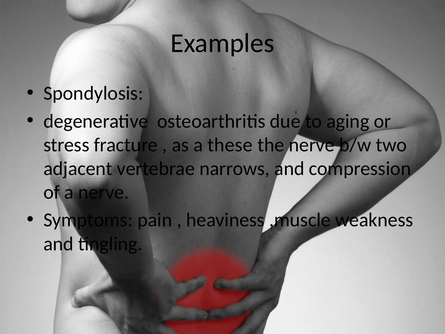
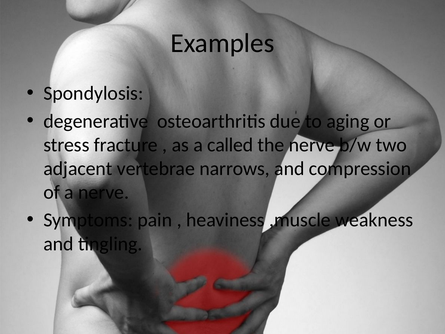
these: these -> called (230, 145)
